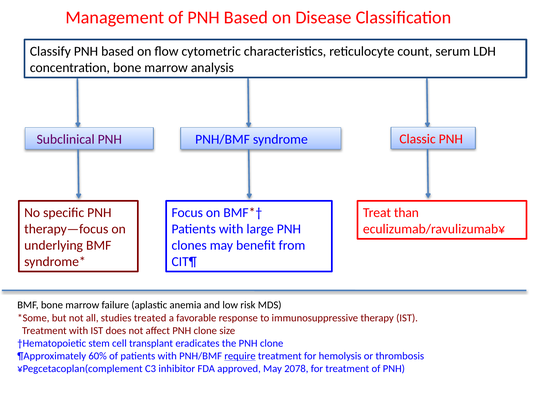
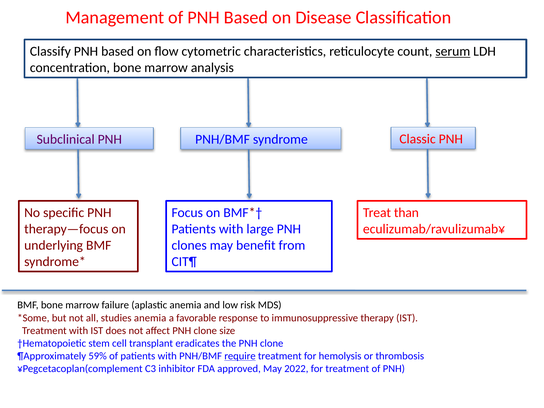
serum underline: none -> present (453, 51)
studies treated: treated -> anemia (150, 318)
60%: 60% -> 59% (98, 356)
2078: 2078 -> 2022 (296, 369)
